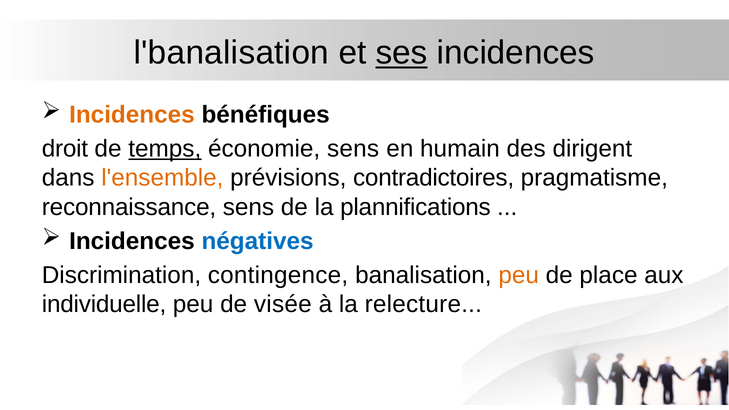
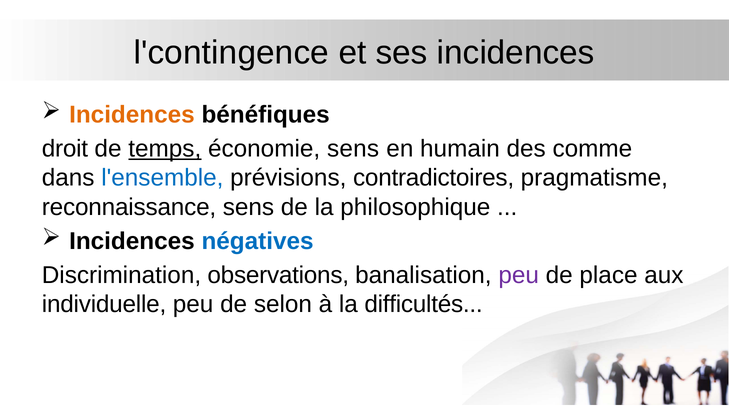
l'banalisation: l'banalisation -> l'contingence (231, 53)
ses underline: present -> none (402, 53)
dirigent: dirigent -> comme (592, 149)
l'ensemble colour: orange -> blue (162, 178)
plannifications: plannifications -> philosophique (415, 207)
contingence: contingence -> observations (278, 275)
peu colour: orange -> purple (519, 275)
visée: visée -> selon (283, 304)
relecture: relecture -> difficultés (424, 304)
